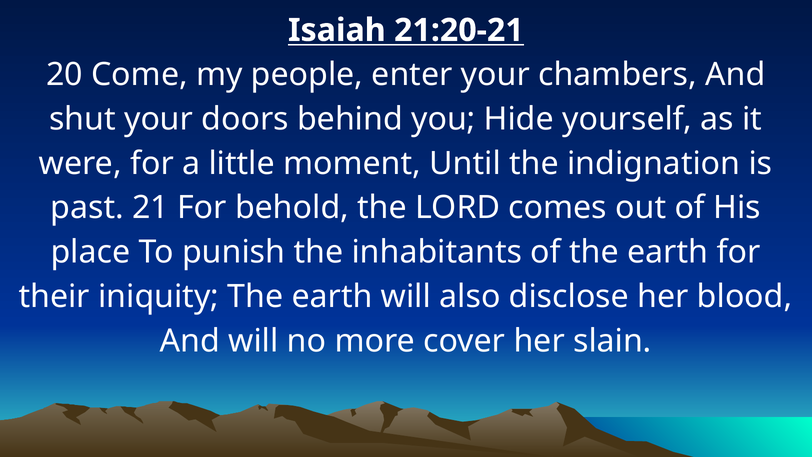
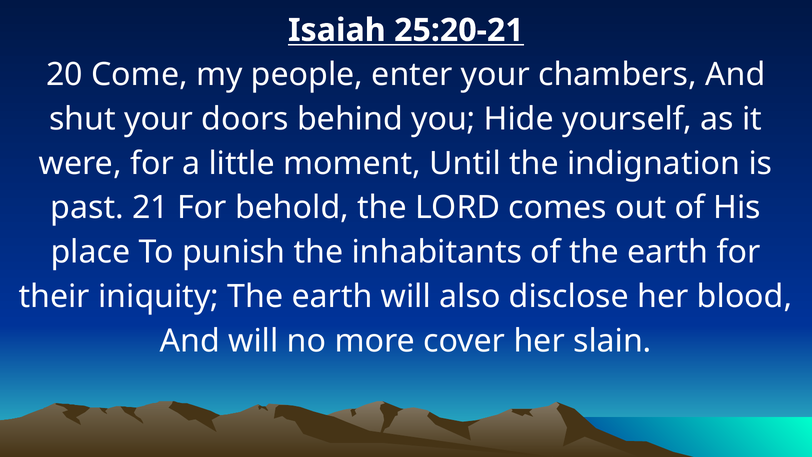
21:20-21: 21:20-21 -> 25:20-21 (459, 30)
